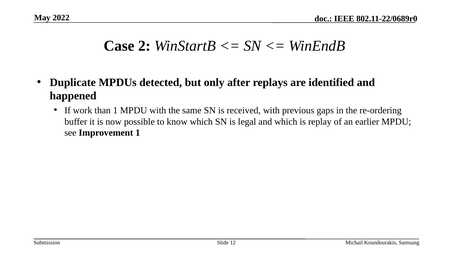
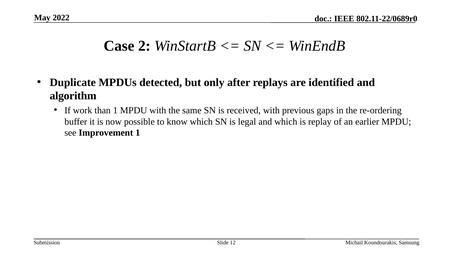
happened: happened -> algorithm (73, 96)
